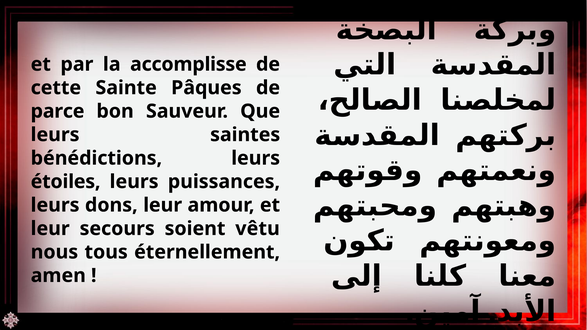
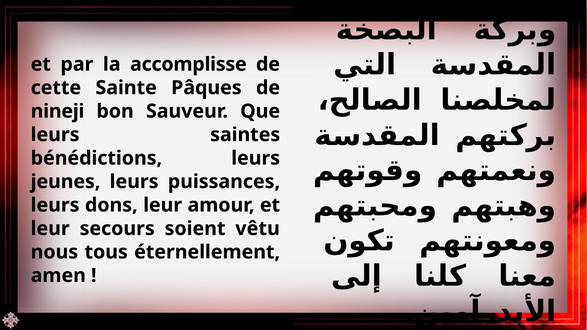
parce: parce -> nineji (58, 111)
étoiles: étoiles -> jeunes (66, 182)
